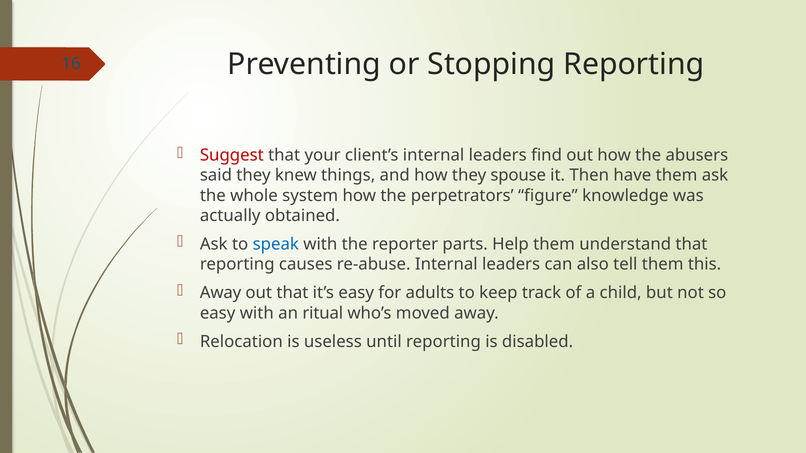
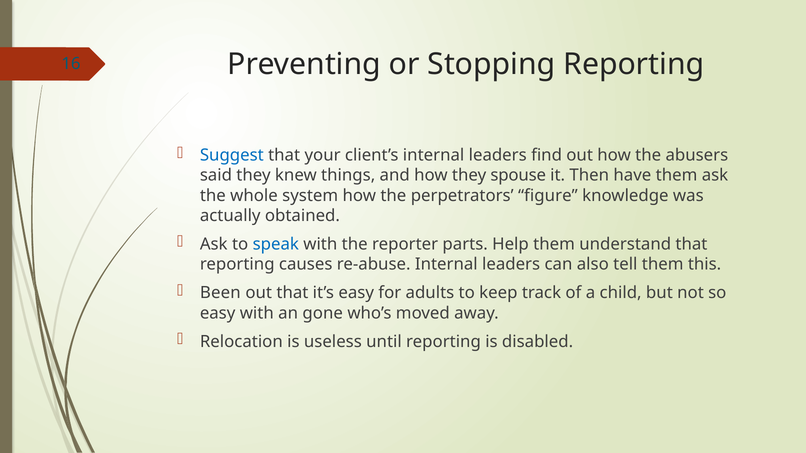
Suggest colour: red -> blue (232, 155)
Away: Away -> Been (220, 293)
ritual: ritual -> gone (323, 313)
